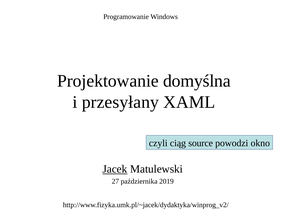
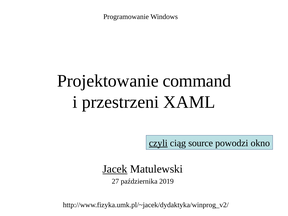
domyślna: domyślna -> command (197, 81)
przesyłany: przesyłany -> przestrzeni (120, 102)
czyli underline: none -> present (158, 143)
